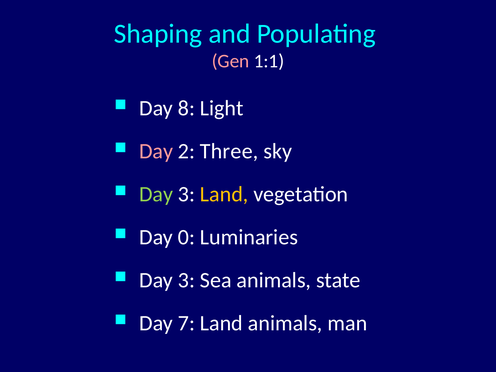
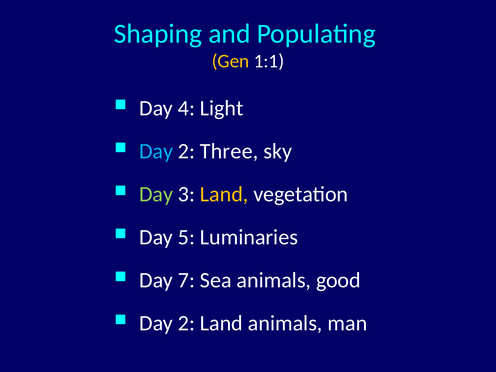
Gen colour: pink -> yellow (231, 61)
8: 8 -> 4 (186, 108)
Day colour: pink -> light blue (156, 151)
0: 0 -> 5 (186, 237)
3: 3 -> 7 (186, 280)
state: state -> good (338, 280)
7: 7 -> 2 (186, 323)
